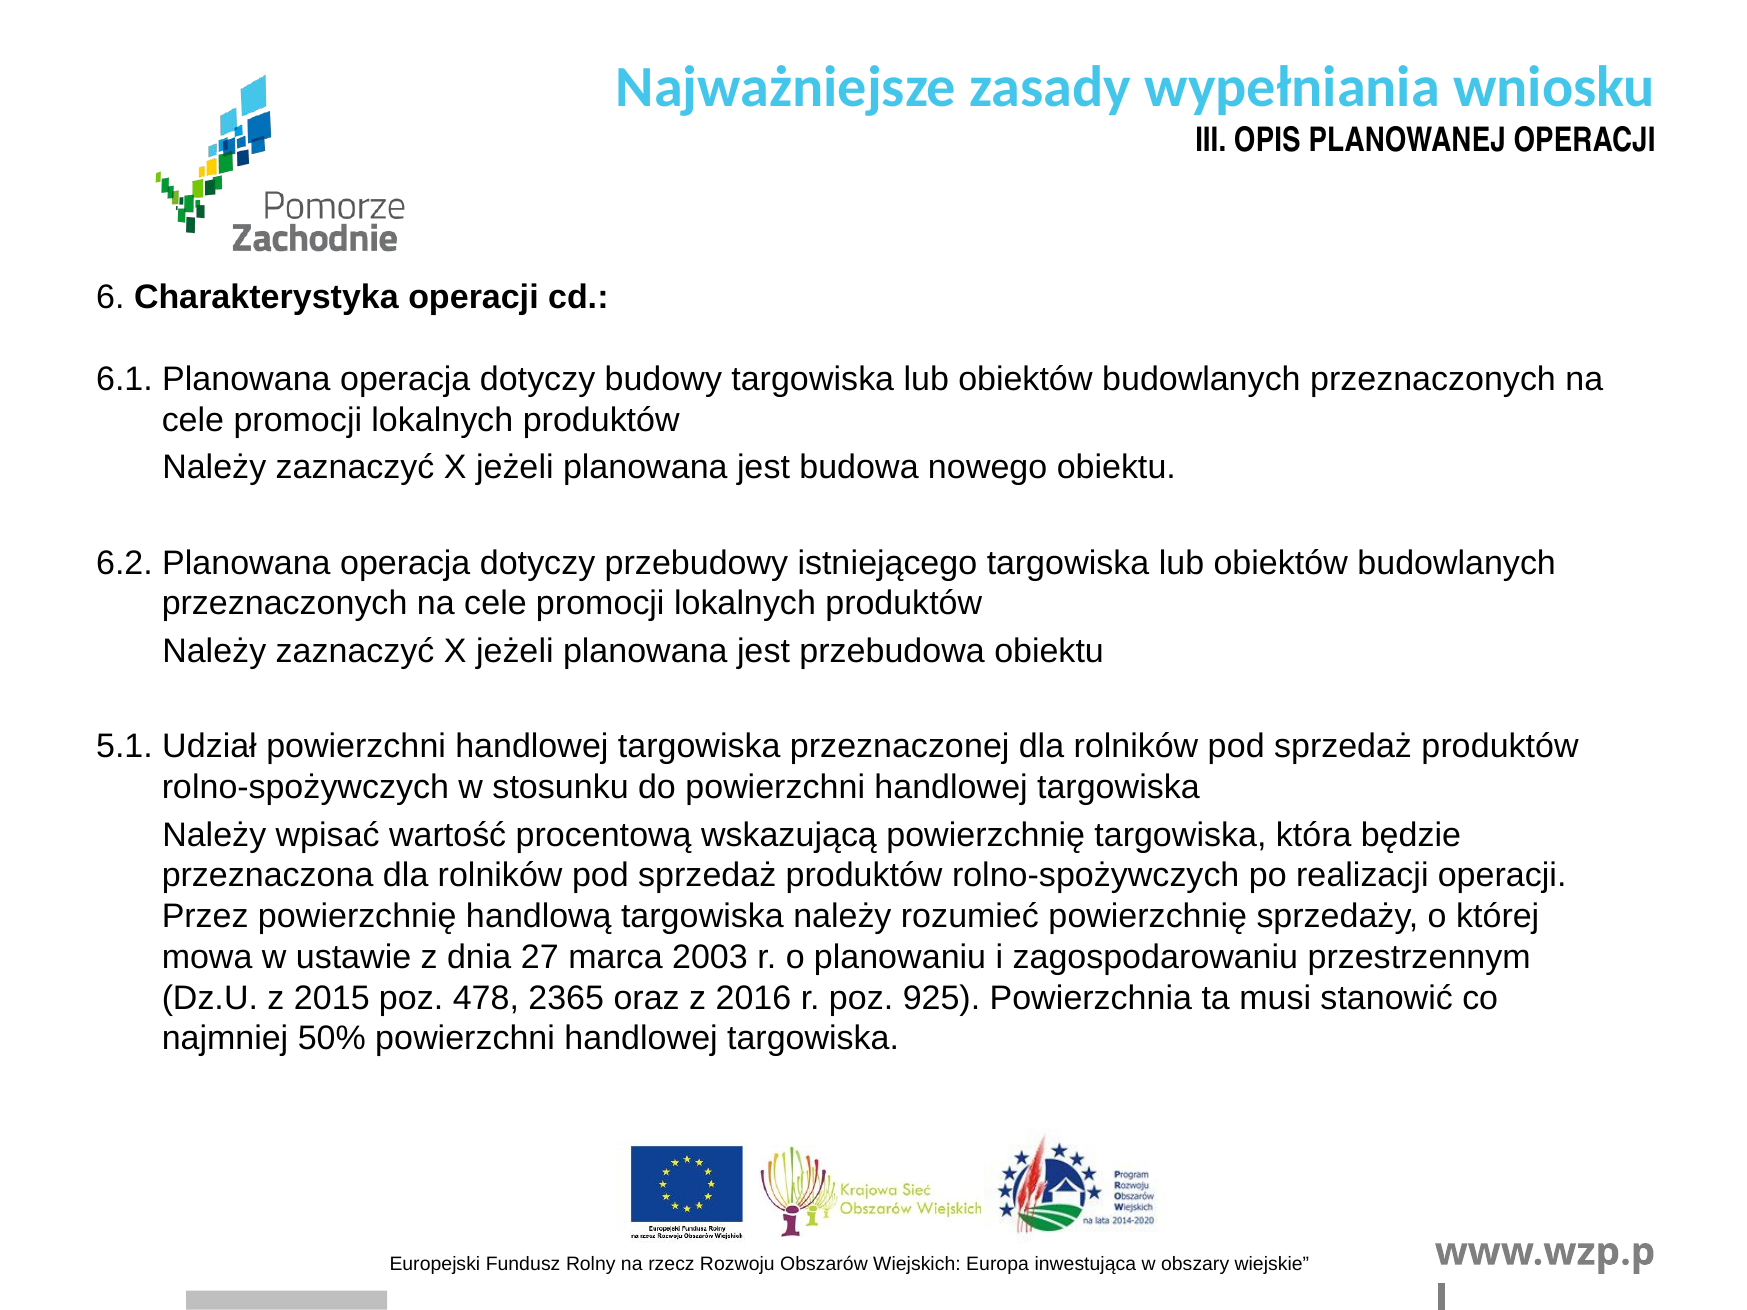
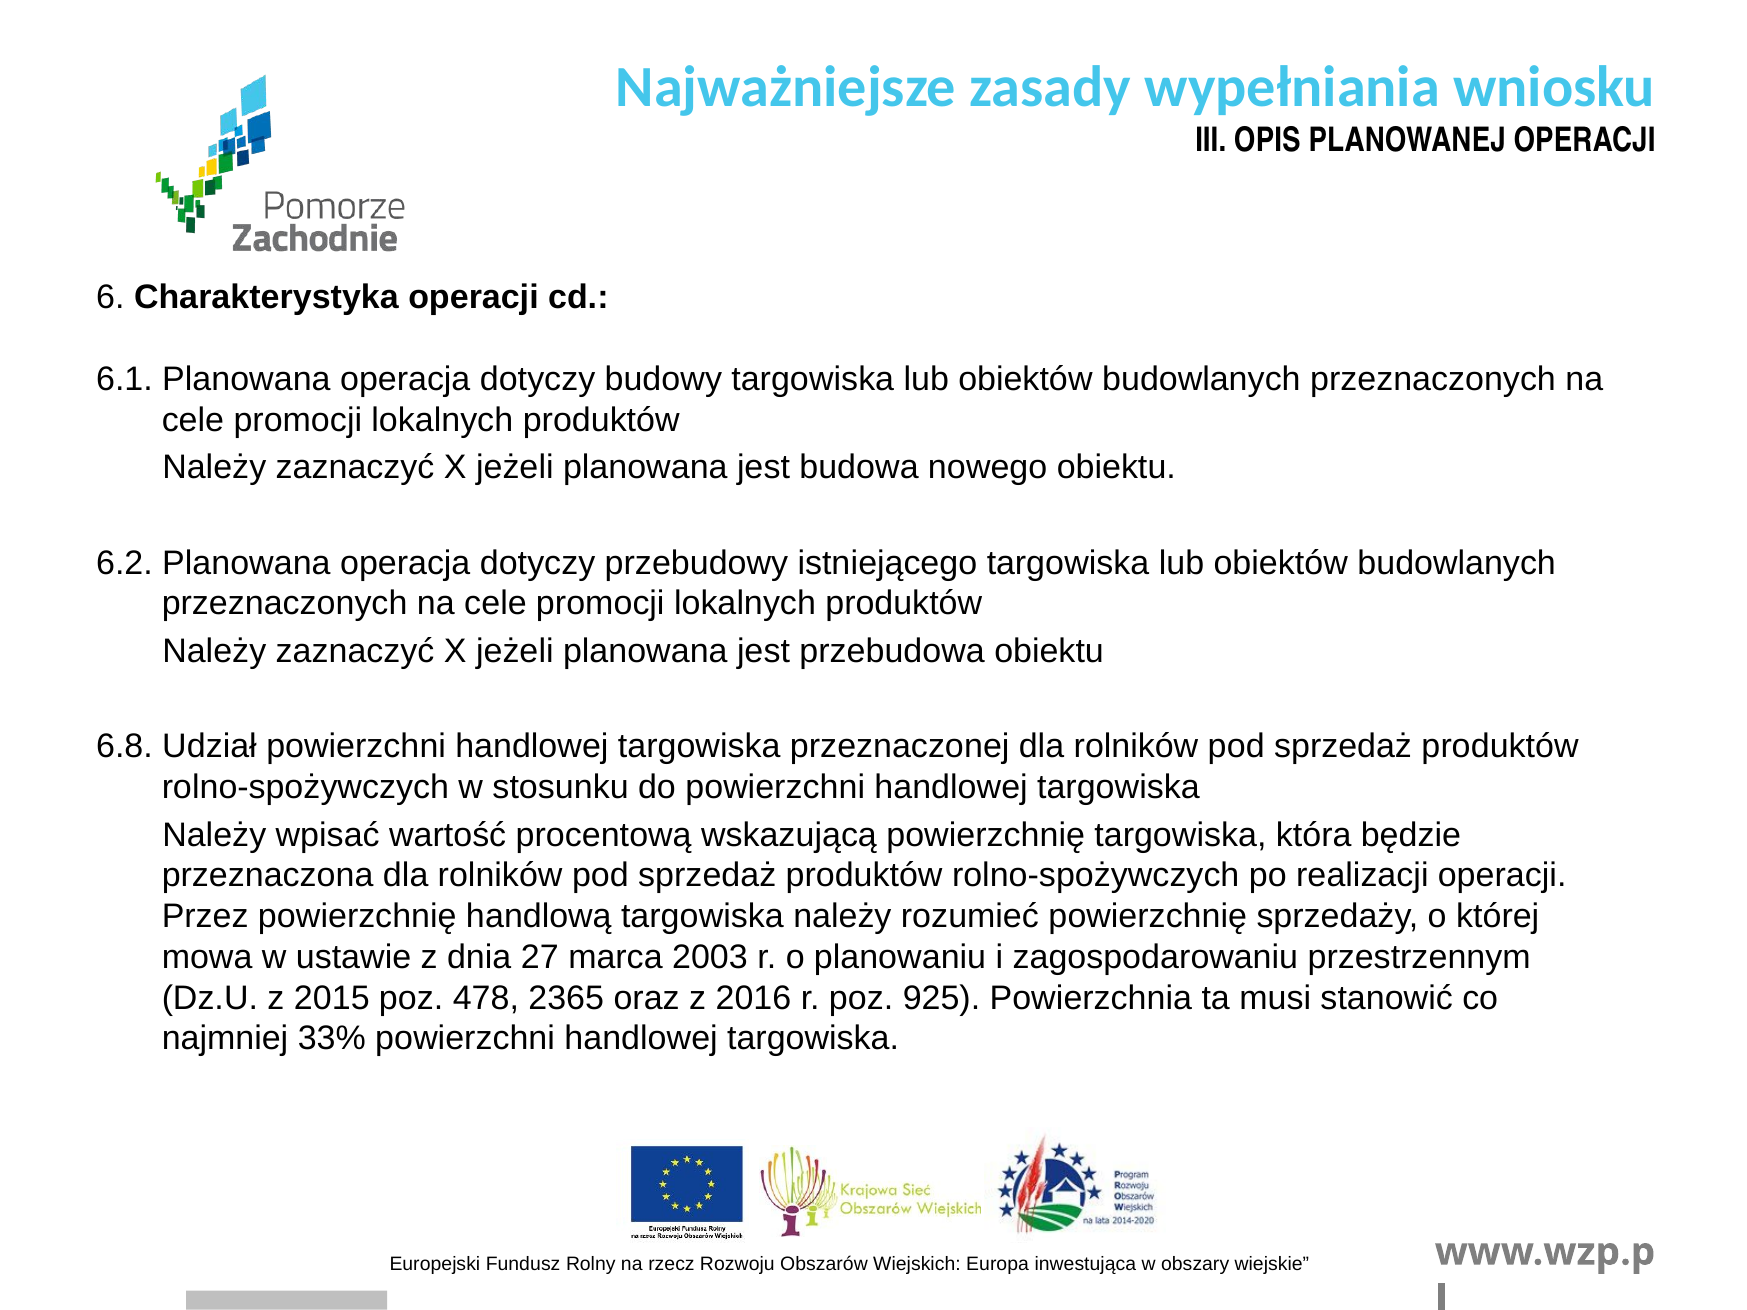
5.1: 5.1 -> 6.8 (125, 747)
50%: 50% -> 33% (332, 1039)
